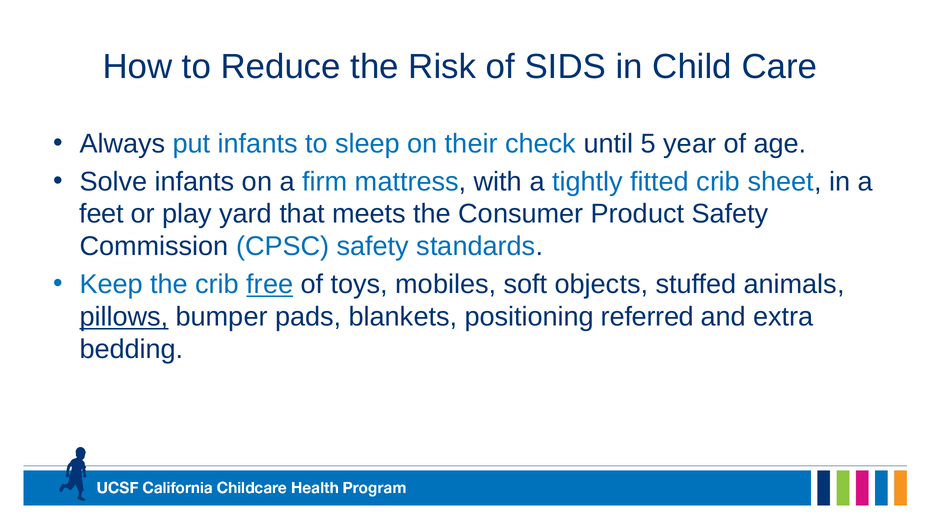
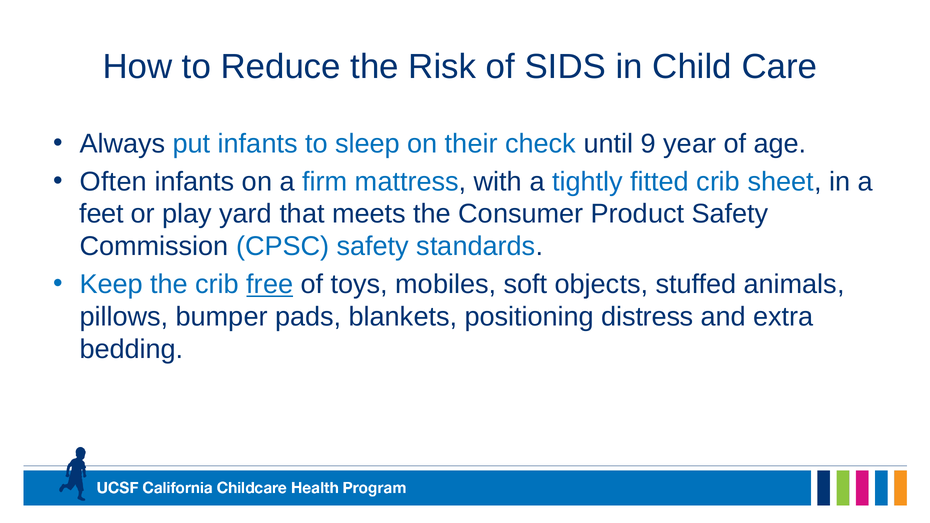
5: 5 -> 9 (648, 144)
Solve: Solve -> Often (113, 182)
pillows underline: present -> none (124, 317)
referred: referred -> distress (647, 317)
